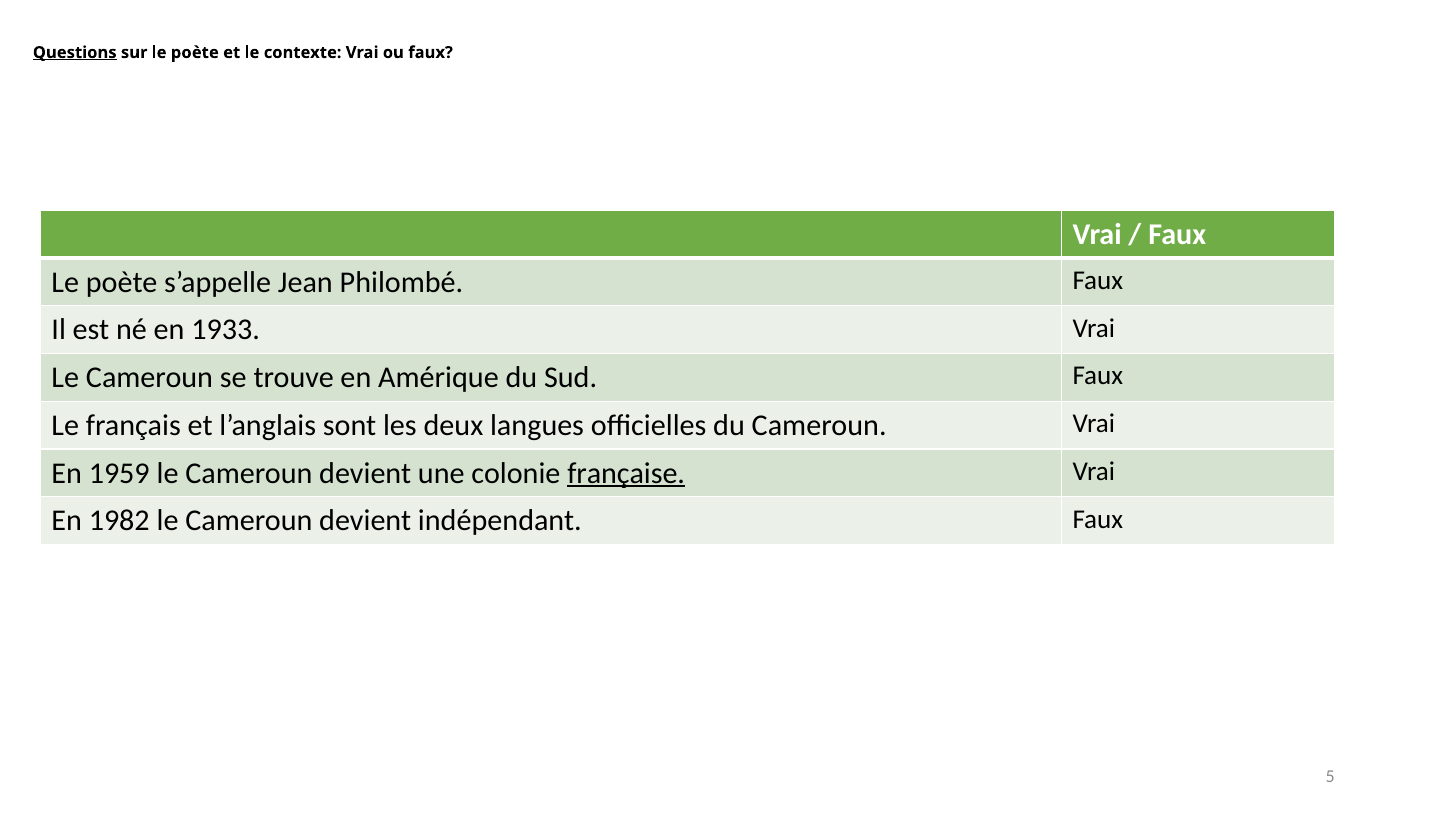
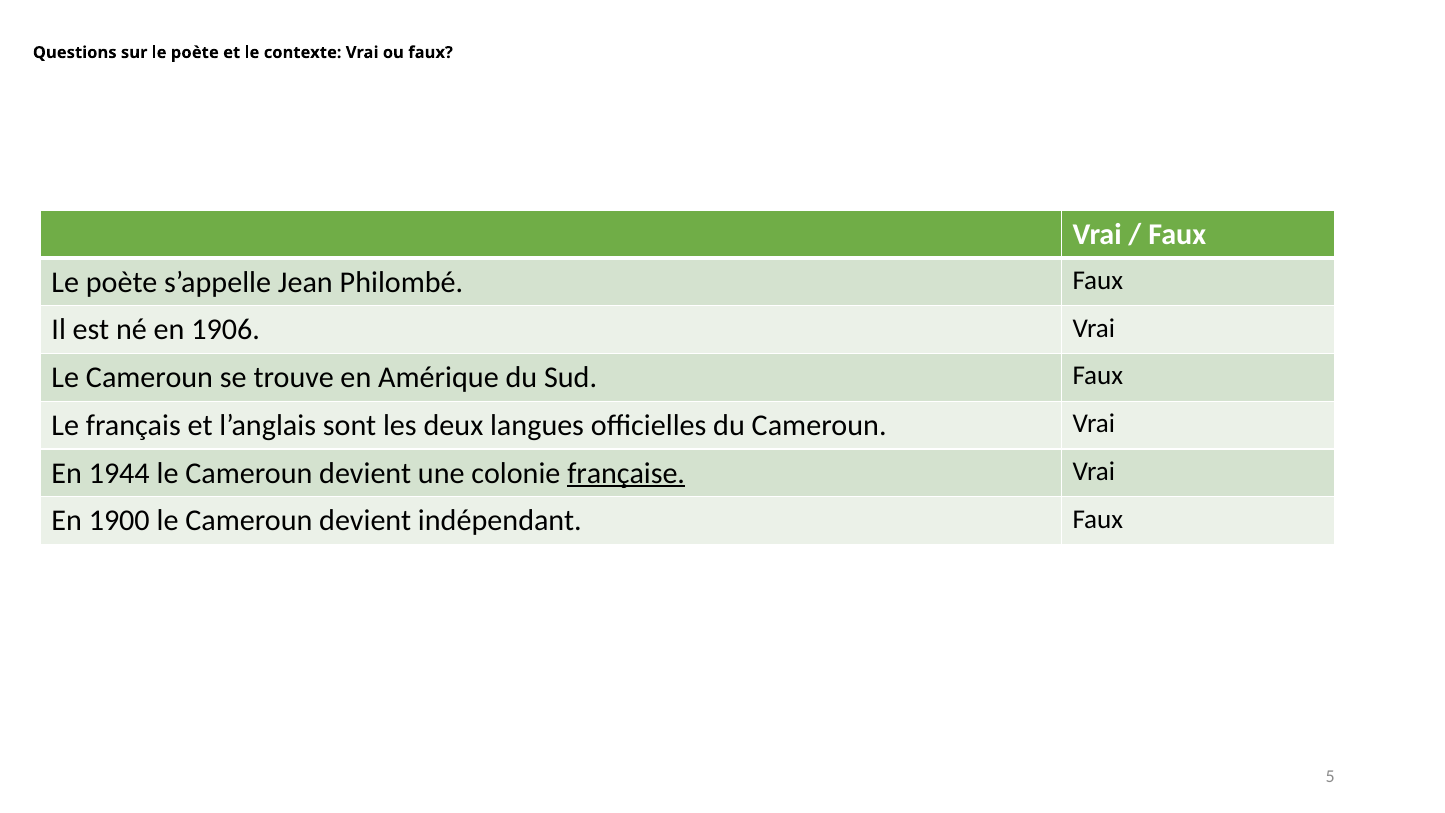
Questions underline: present -> none (75, 53)
1933: 1933 -> 1906 (226, 330)
1959: 1959 -> 1944 (119, 473)
1982: 1982 -> 1900 (119, 521)
